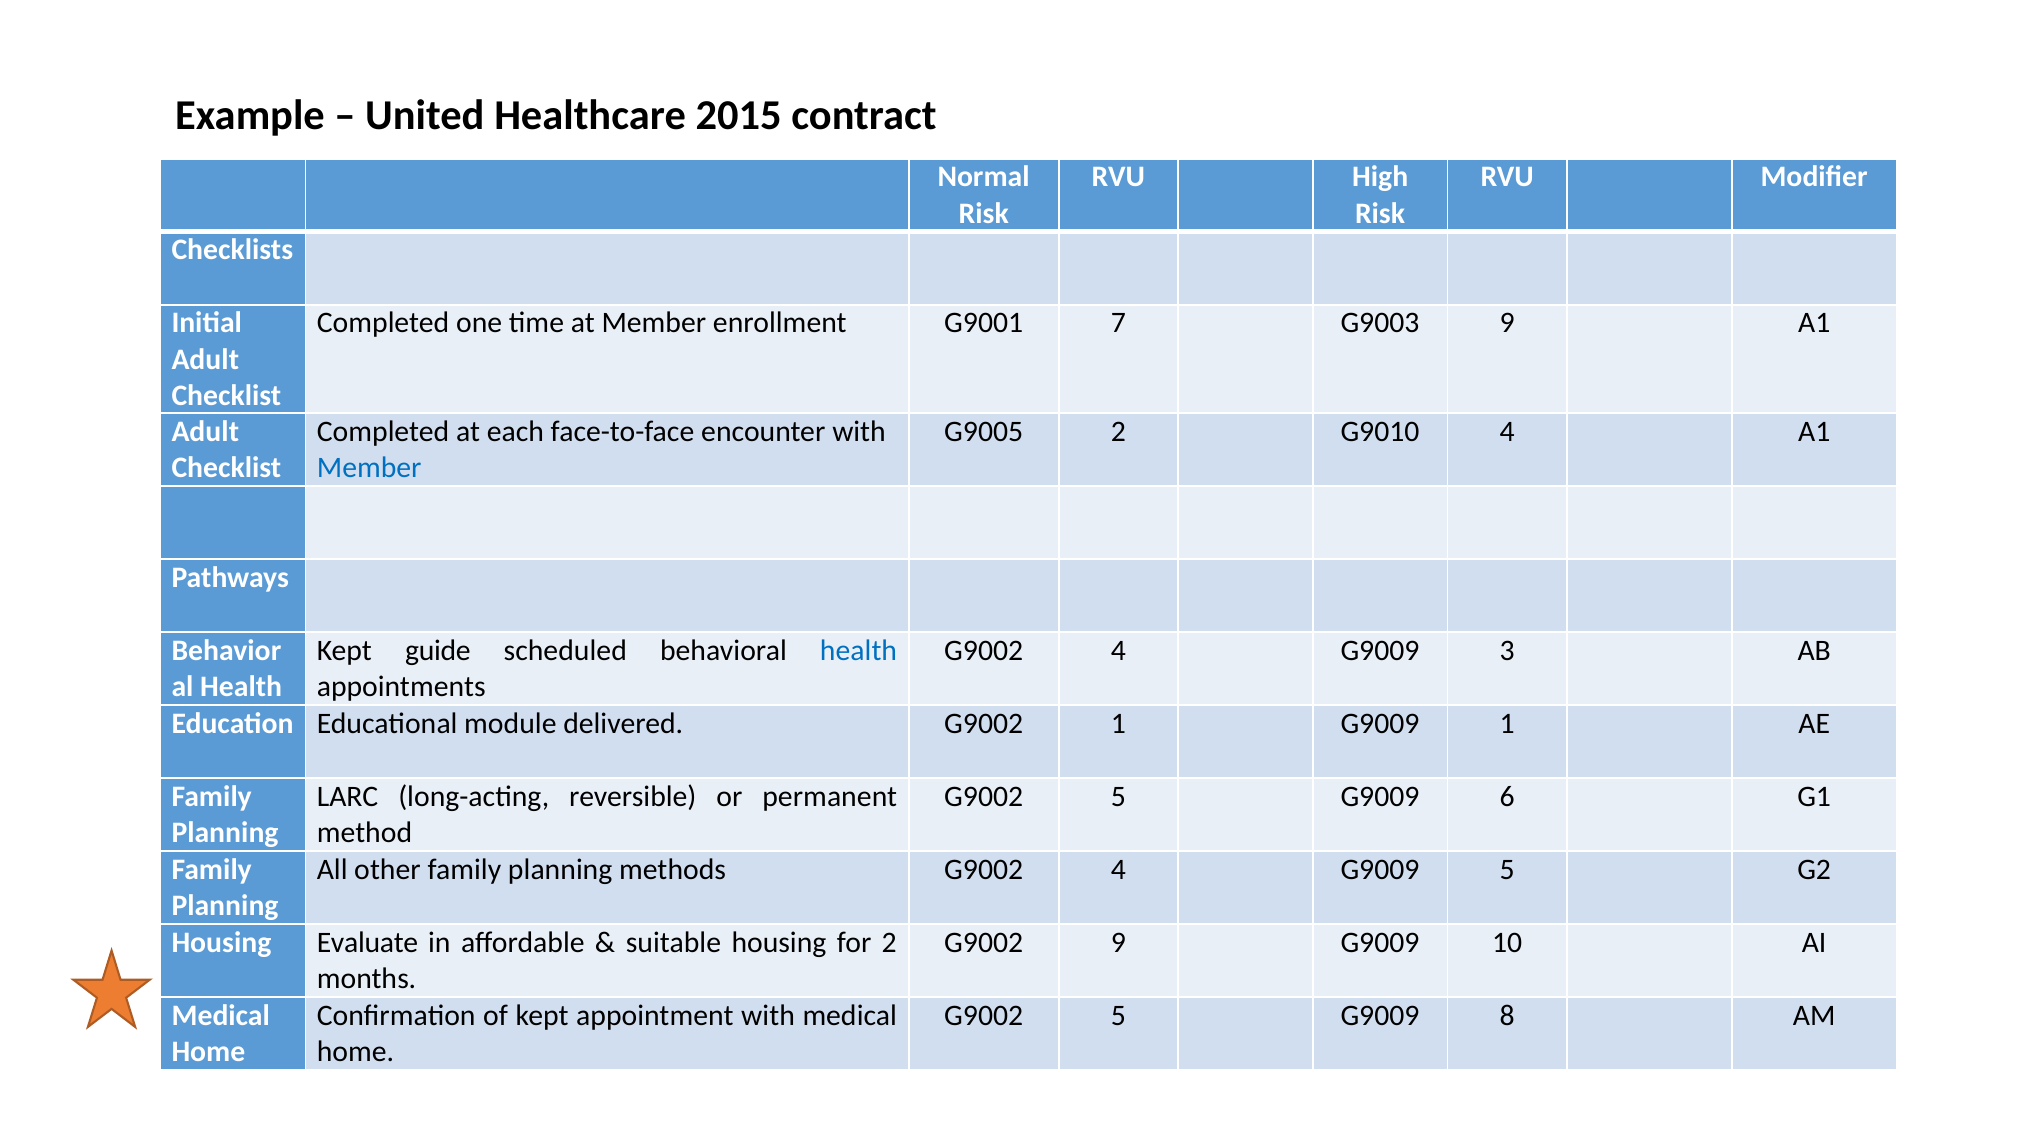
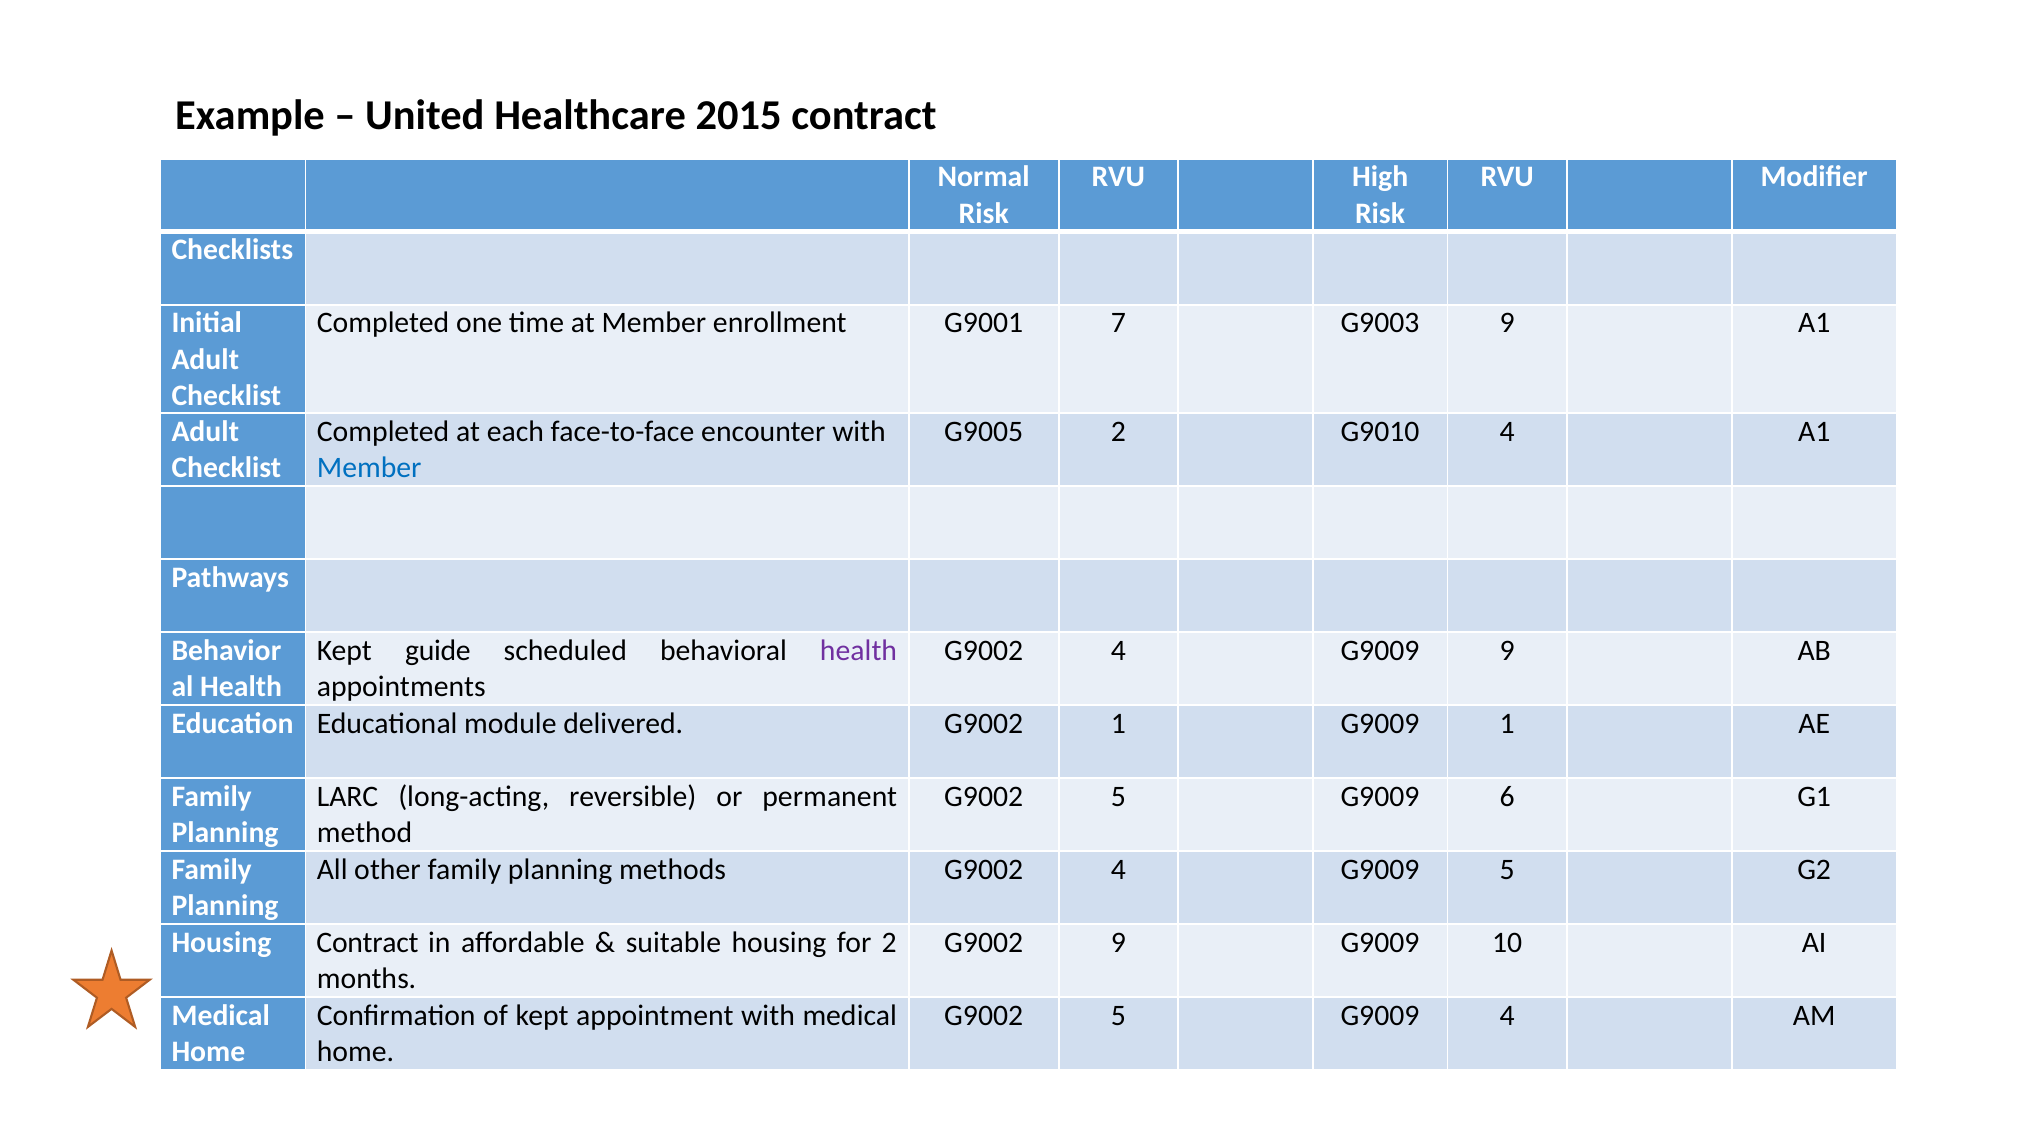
health colour: blue -> purple (859, 650)
G9009 3: 3 -> 9 (1507, 650)
Housing Evaluate: Evaluate -> Contract (367, 942)
G9009 8: 8 -> 4 (1507, 1015)
